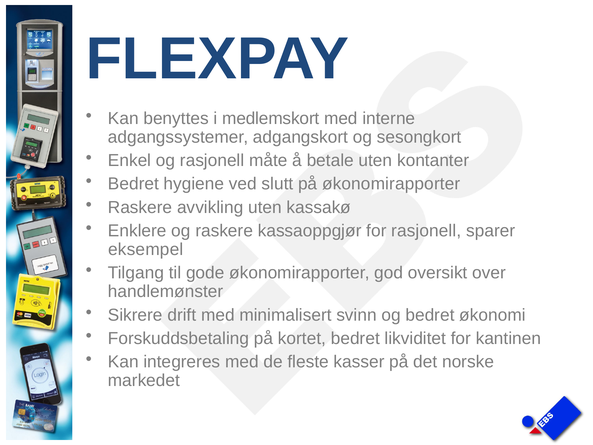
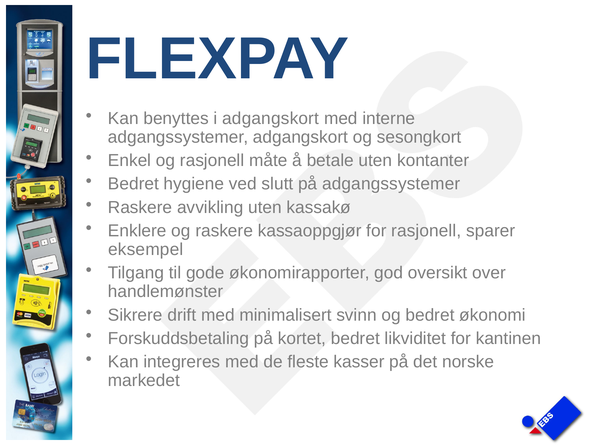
i medlemskort: medlemskort -> adgangskort (271, 118)
på økonomirapporter: økonomirapporter -> adgangssystemer (391, 184)
